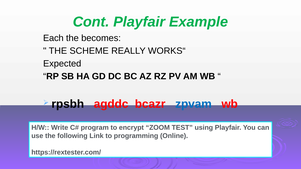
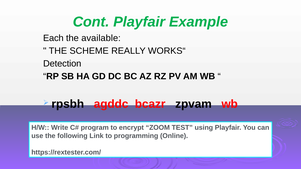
becomes: becomes -> available (101, 38)
Expected: Expected -> Detection (62, 64)
zpvam colour: blue -> black (193, 104)
